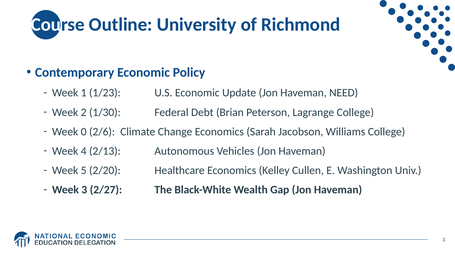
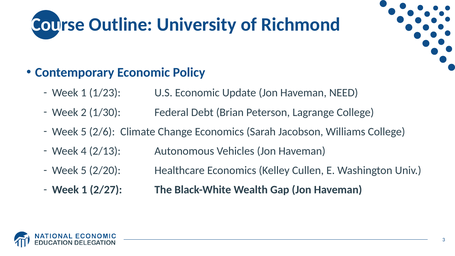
0: 0 -> 5 (84, 132)
3: 3 -> 1 (84, 190)
